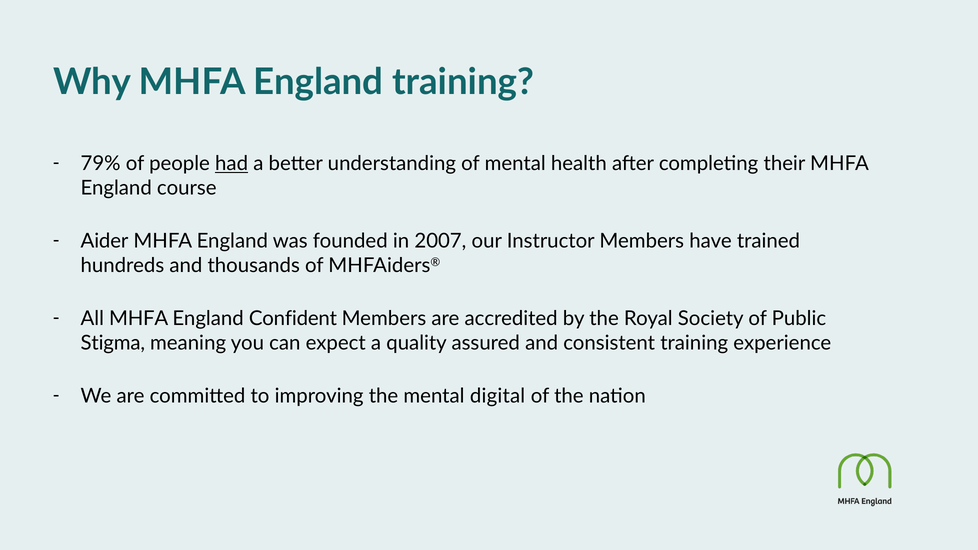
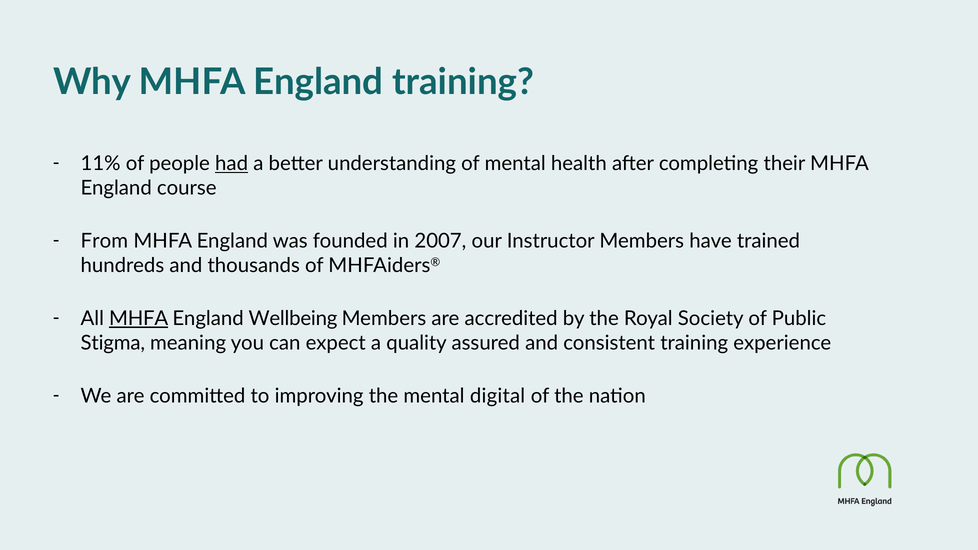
79%: 79% -> 11% (101, 164)
Aider: Aider -> From (104, 241)
MHFA underline: none -> present (139, 319)
Confident: Confident -> Wellbeing (293, 319)
